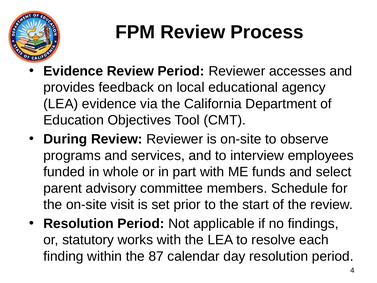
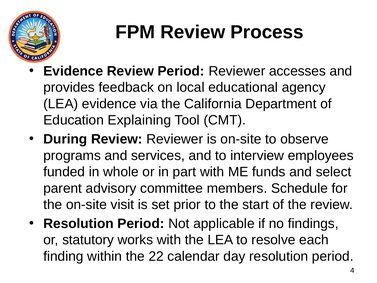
Objectives: Objectives -> Explaining (139, 120)
87: 87 -> 22 (156, 256)
